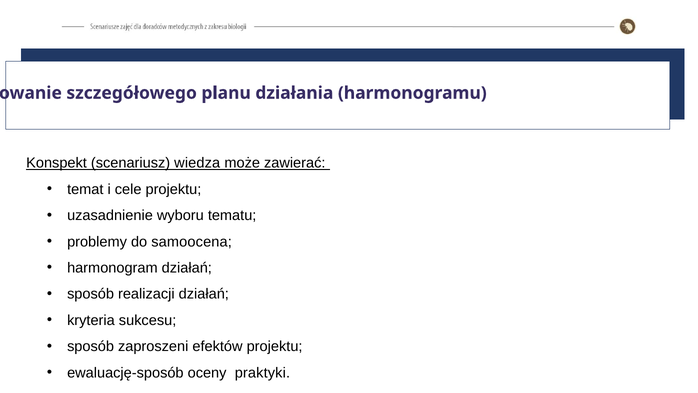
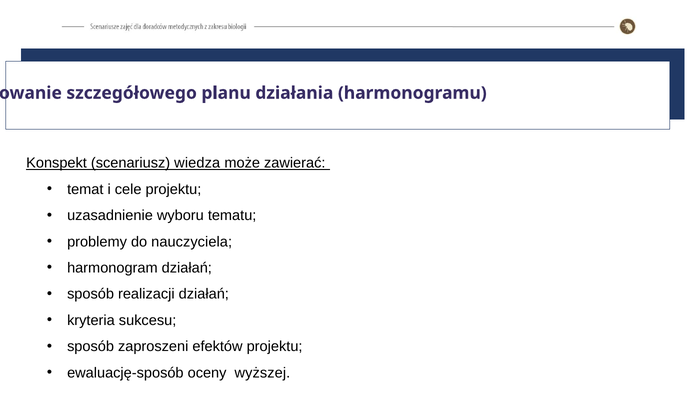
samoocena: samoocena -> nauczyciela (192, 241)
praktyki: praktyki -> wyższej (262, 372)
